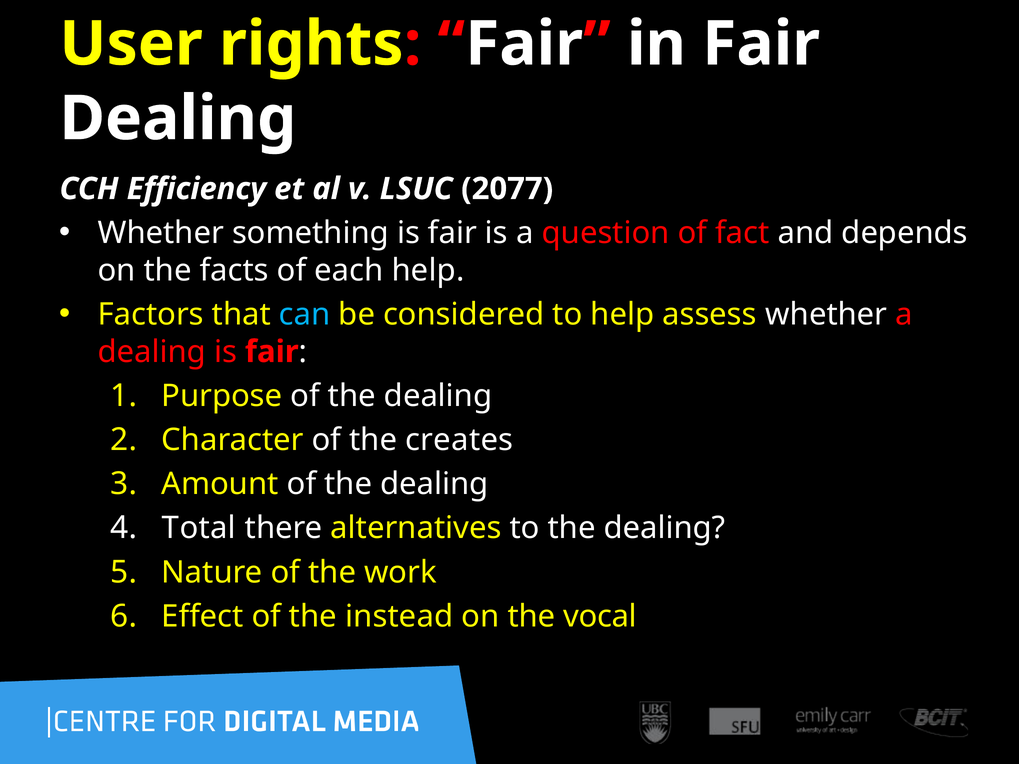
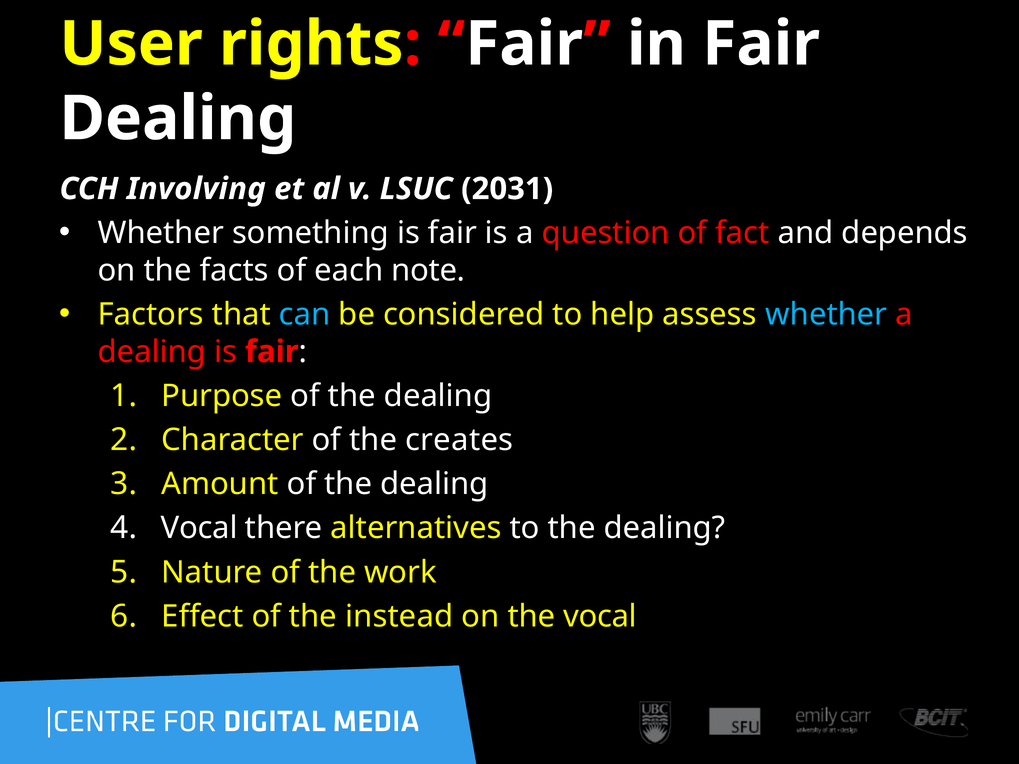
Efficiency: Efficiency -> Involving (196, 189)
2077: 2077 -> 2031 (507, 189)
each help: help -> note (428, 270)
whether colour: white -> light blue (826, 315)
Total: Total -> Vocal (199, 528)
